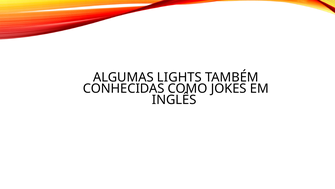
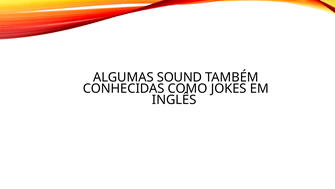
LIGHTS: LIGHTS -> SOUND (179, 77)
